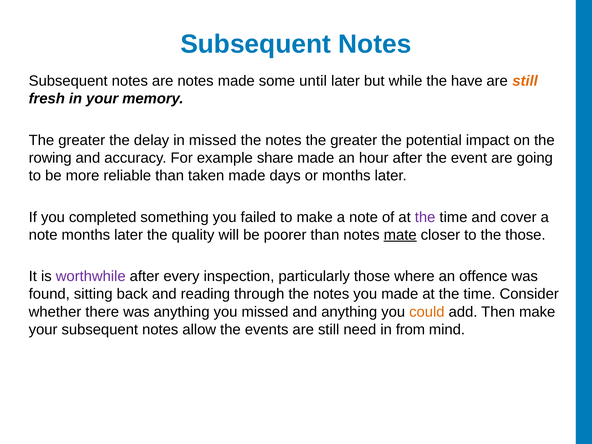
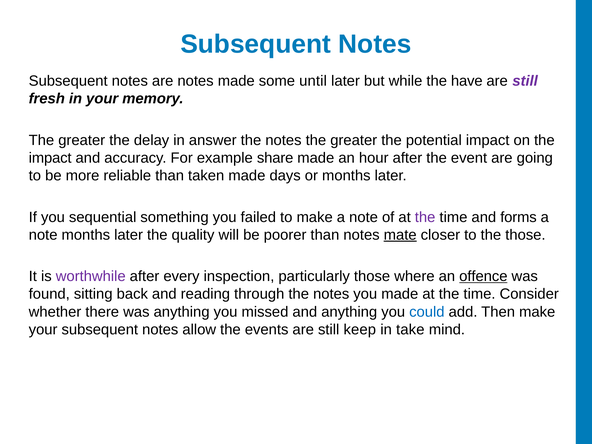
still colour: orange -> purple (525, 81)
in missed: missed -> answer (213, 140)
rowing: rowing -> impact (50, 158)
completed: completed -> sequential (103, 217)
cover: cover -> forms (518, 217)
offence underline: none -> present (483, 276)
could colour: orange -> blue (427, 312)
need: need -> keep (360, 330)
from: from -> take (410, 330)
